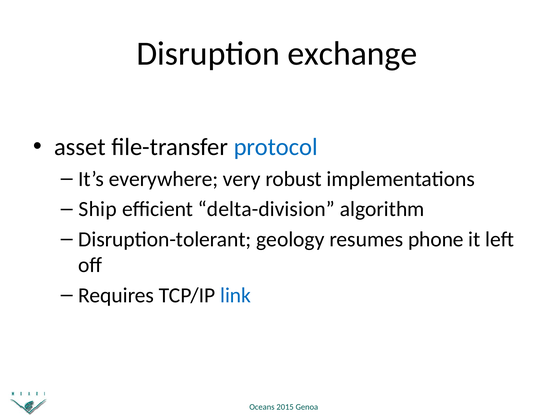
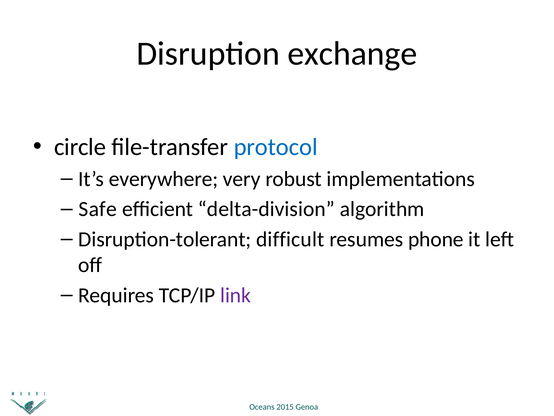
asset: asset -> circle (80, 147)
Ship: Ship -> Safe (98, 209)
geology: geology -> difficult (290, 239)
link colour: blue -> purple (236, 295)
